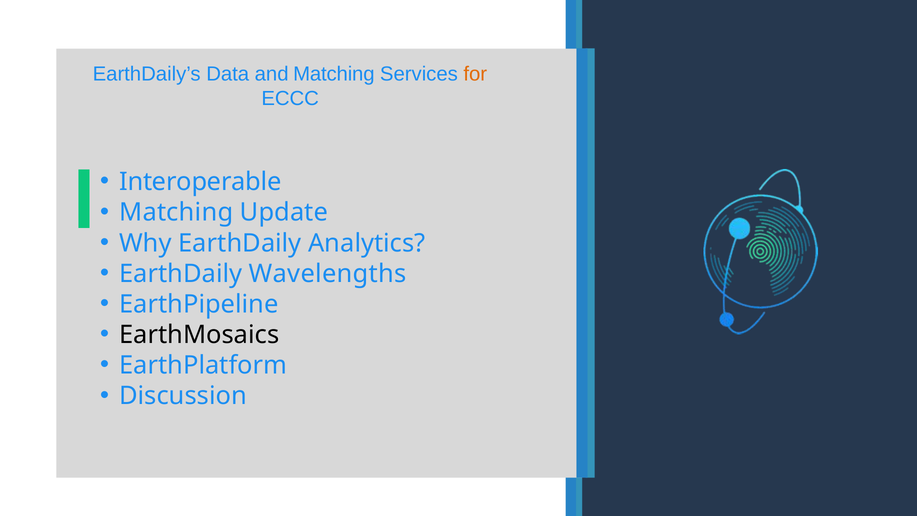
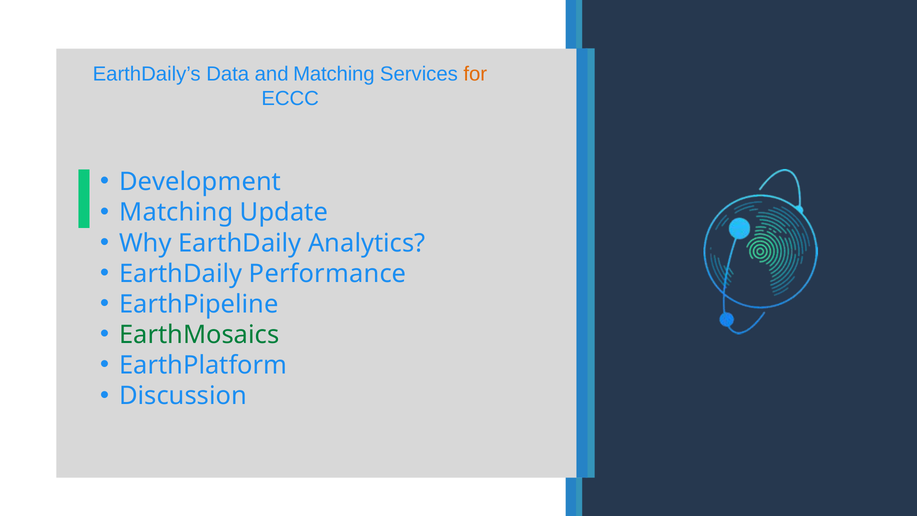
Interoperable: Interoperable -> Development (200, 182)
Wavelengths: Wavelengths -> Performance (328, 274)
EarthMosaics colour: black -> green (199, 335)
